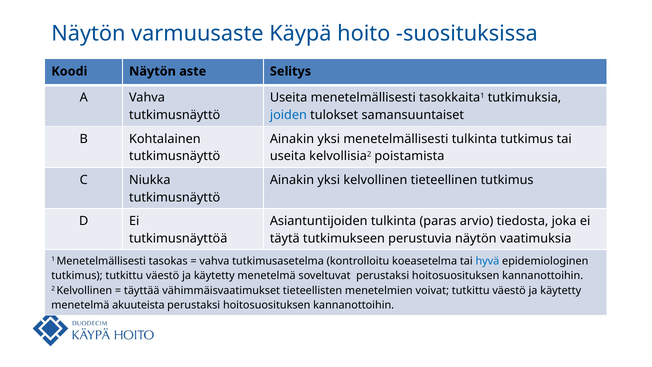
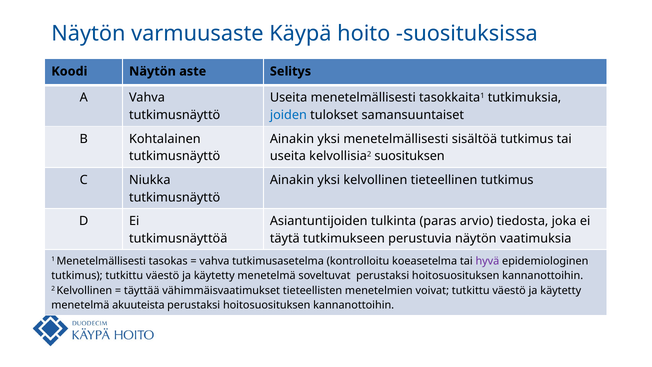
menetelmällisesti tulkinta: tulkinta -> sisältöä (474, 139)
poistamista: poistamista -> suosituksen (410, 156)
hyvä colour: blue -> purple (487, 261)
